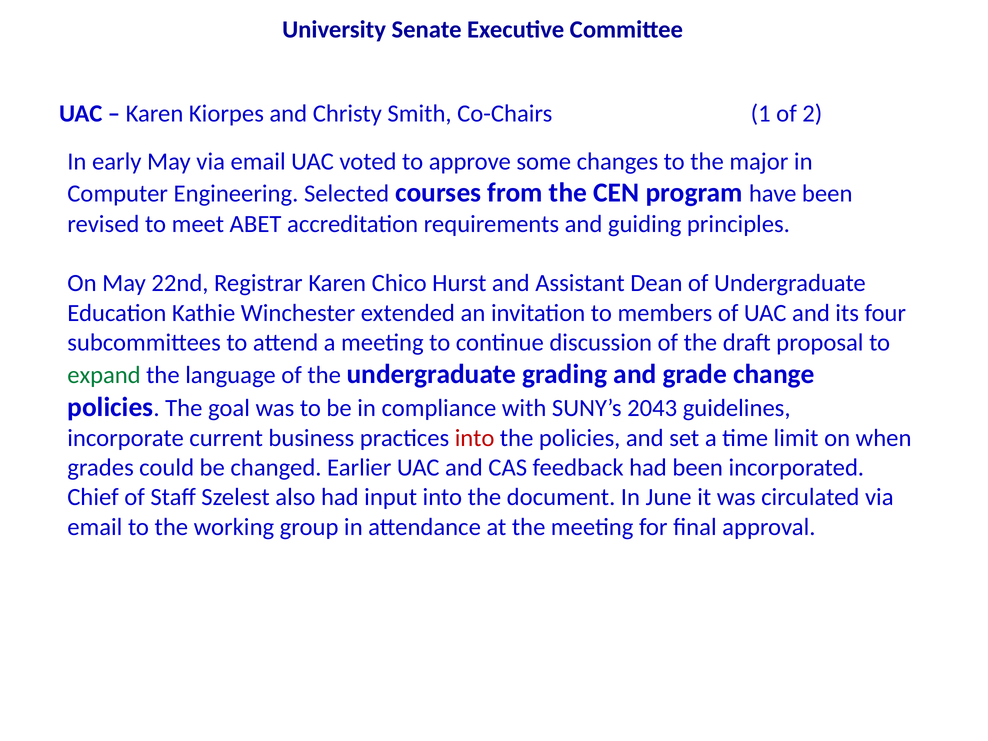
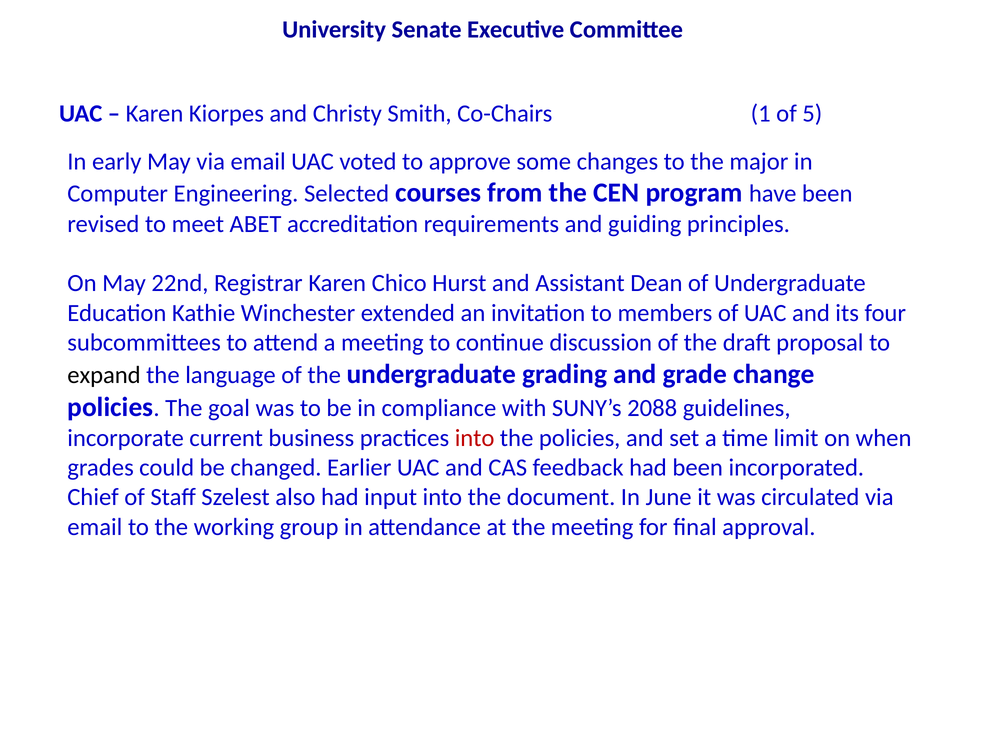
2: 2 -> 5 (812, 114)
expand colour: green -> black (104, 375)
2043: 2043 -> 2088 (652, 408)
